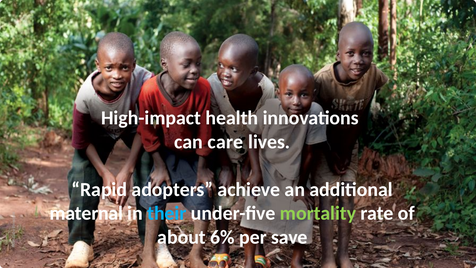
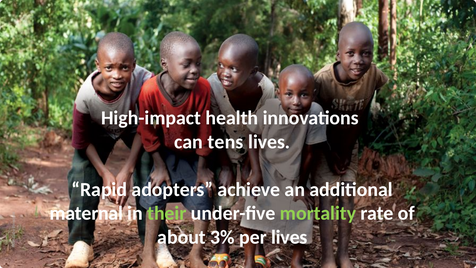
care: care -> tens (225, 142)
their colour: light blue -> light green (167, 213)
6%: 6% -> 3% (223, 237)
per save: save -> lives (289, 237)
